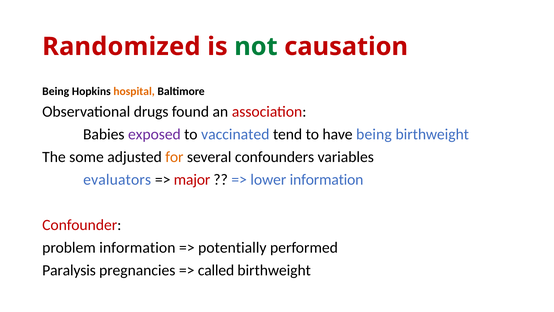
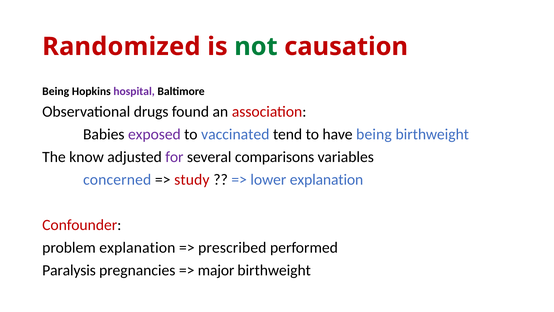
hospital colour: orange -> purple (134, 91)
some: some -> know (87, 157)
for colour: orange -> purple (174, 157)
confounders: confounders -> comparisons (275, 157)
evaluators: evaluators -> concerned (117, 179)
major: major -> study (192, 179)
lower information: information -> explanation (327, 179)
problem information: information -> explanation (137, 247)
potentially: potentially -> prescribed (232, 247)
called: called -> major (216, 270)
